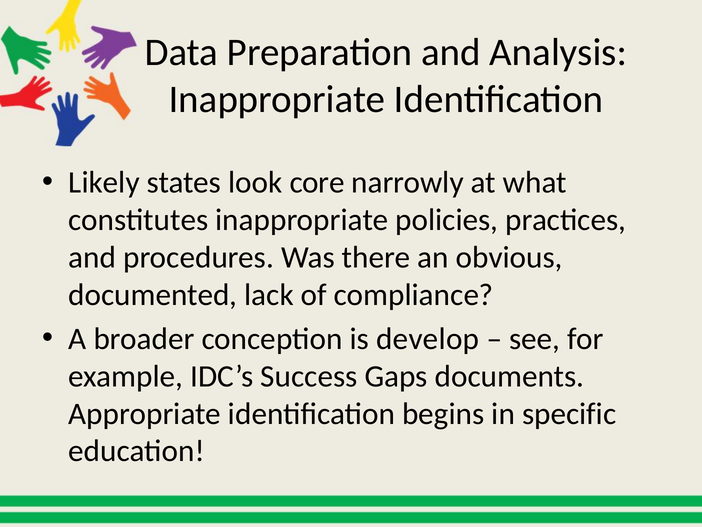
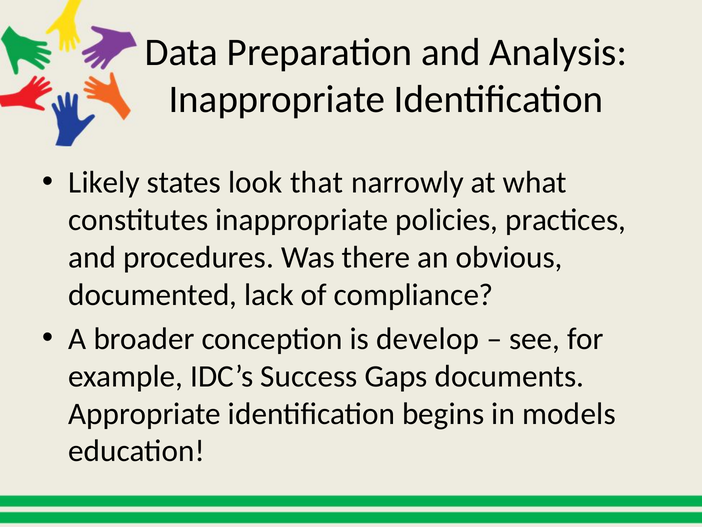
core: core -> that (317, 182)
specific: specific -> models (569, 413)
